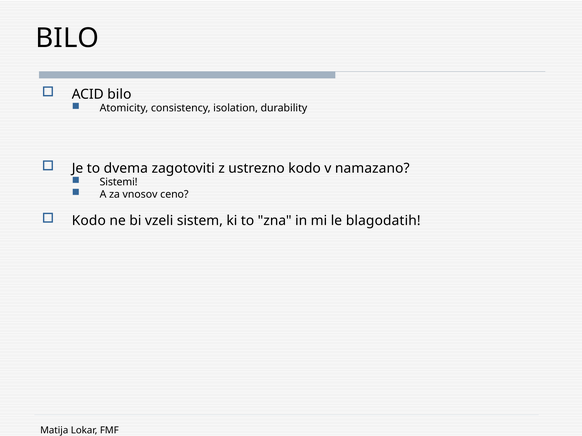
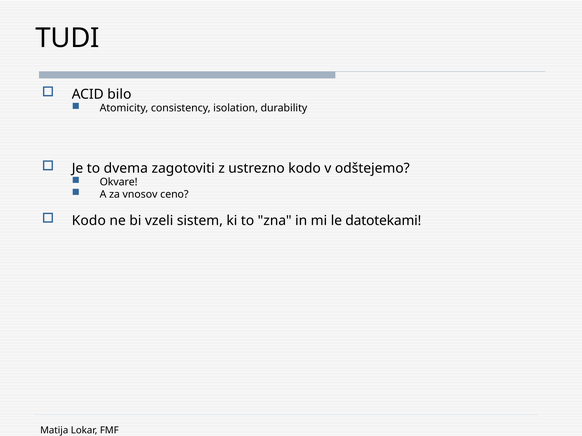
BILO: BILO -> TUDI (68, 38)
namazano: namazano -> odštejemo (372, 168)
Sistemi: Sistemi -> Okvare (119, 182)
blagodatih: blagodatih -> datotekami (383, 221)
